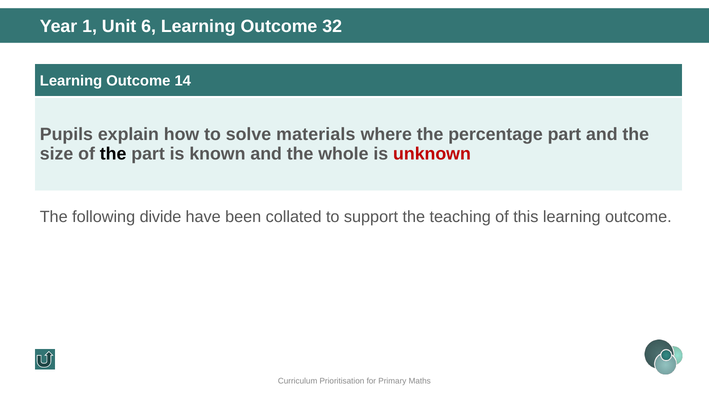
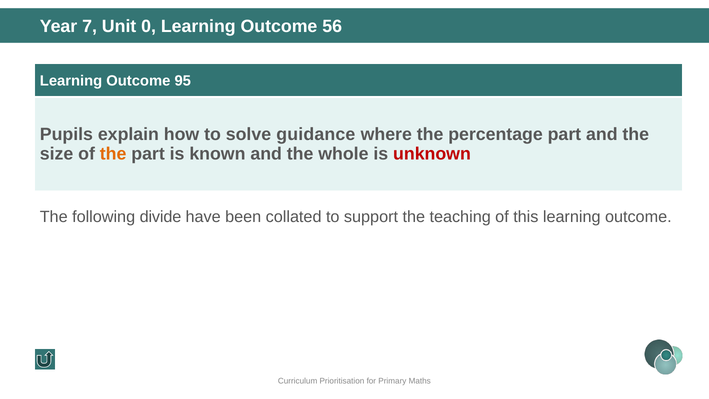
1: 1 -> 7 (90, 26)
6: 6 -> 0 (149, 26)
32: 32 -> 56 (332, 26)
14: 14 -> 95 (183, 81)
materials: materials -> guidance (316, 134)
the colour: black -> orange (113, 154)
